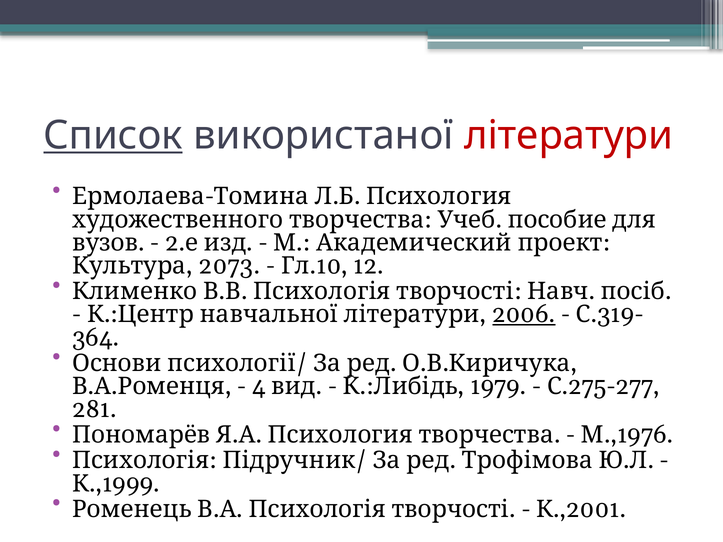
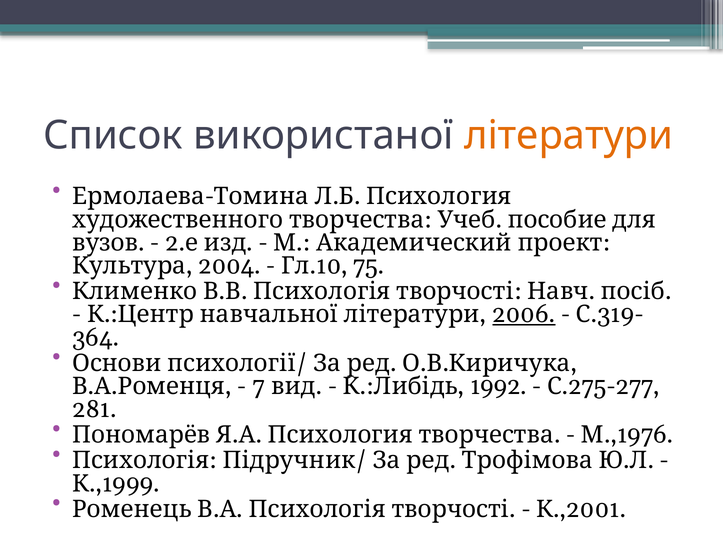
Список underline: present -> none (113, 135)
літератури colour: red -> orange (569, 135)
2073: 2073 -> 2004 (230, 266)
12: 12 -> 75 (369, 266)
4: 4 -> 7 (259, 387)
1979: 1979 -> 1992 (498, 387)
